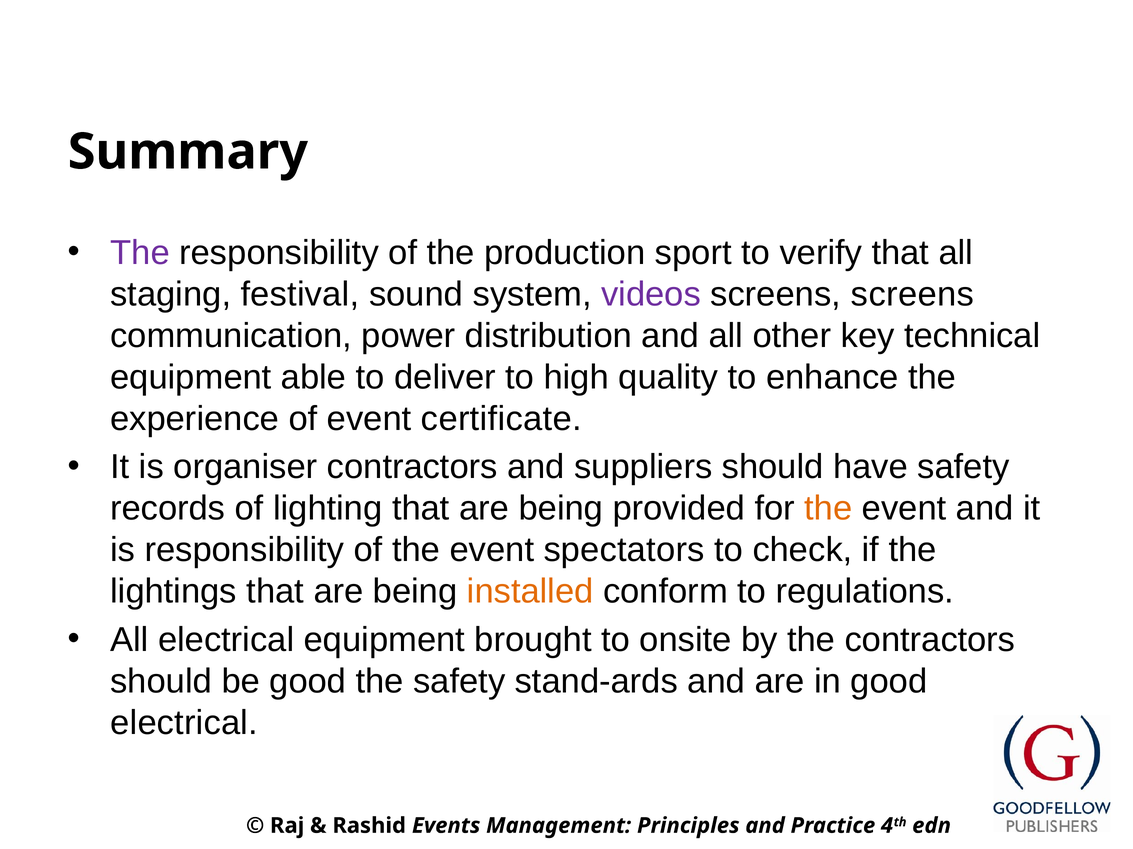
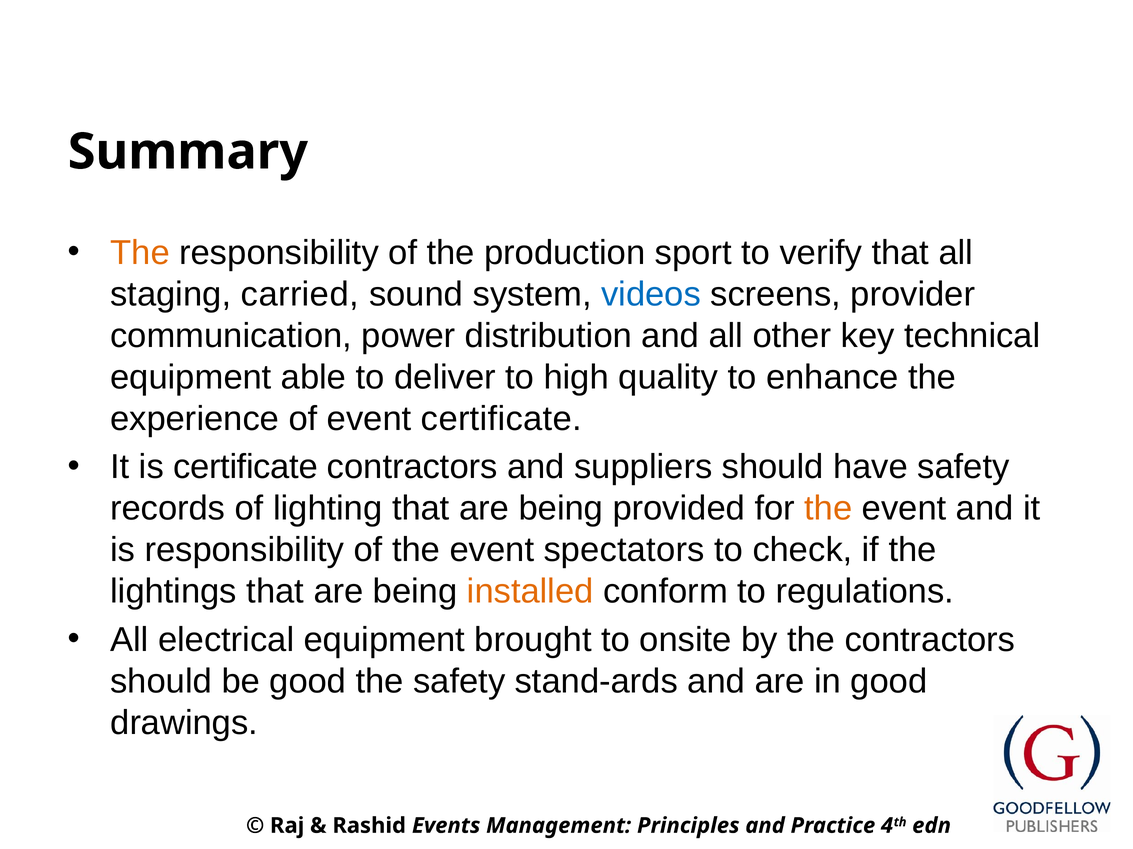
The colour: purple -> orange (140, 253)
festival: festival -> carried (300, 294)
videos colour: purple -> blue (651, 294)
screens screens: screens -> provider (913, 294)
is organiser: organiser -> certificate (246, 467)
electrical: electrical -> drawings (184, 724)
